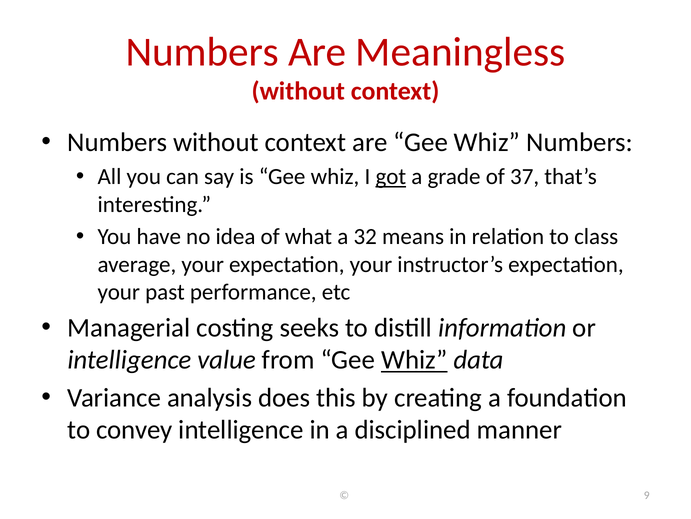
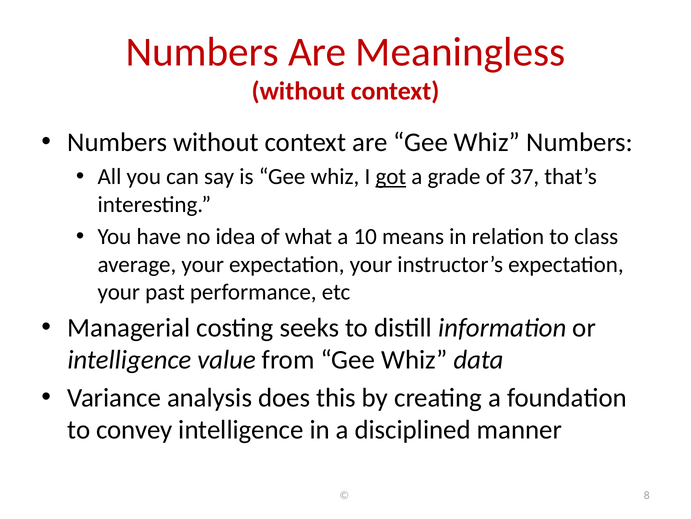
32: 32 -> 10 (365, 236)
Whiz underline: present -> none (414, 359)
9: 9 -> 8 (647, 495)
